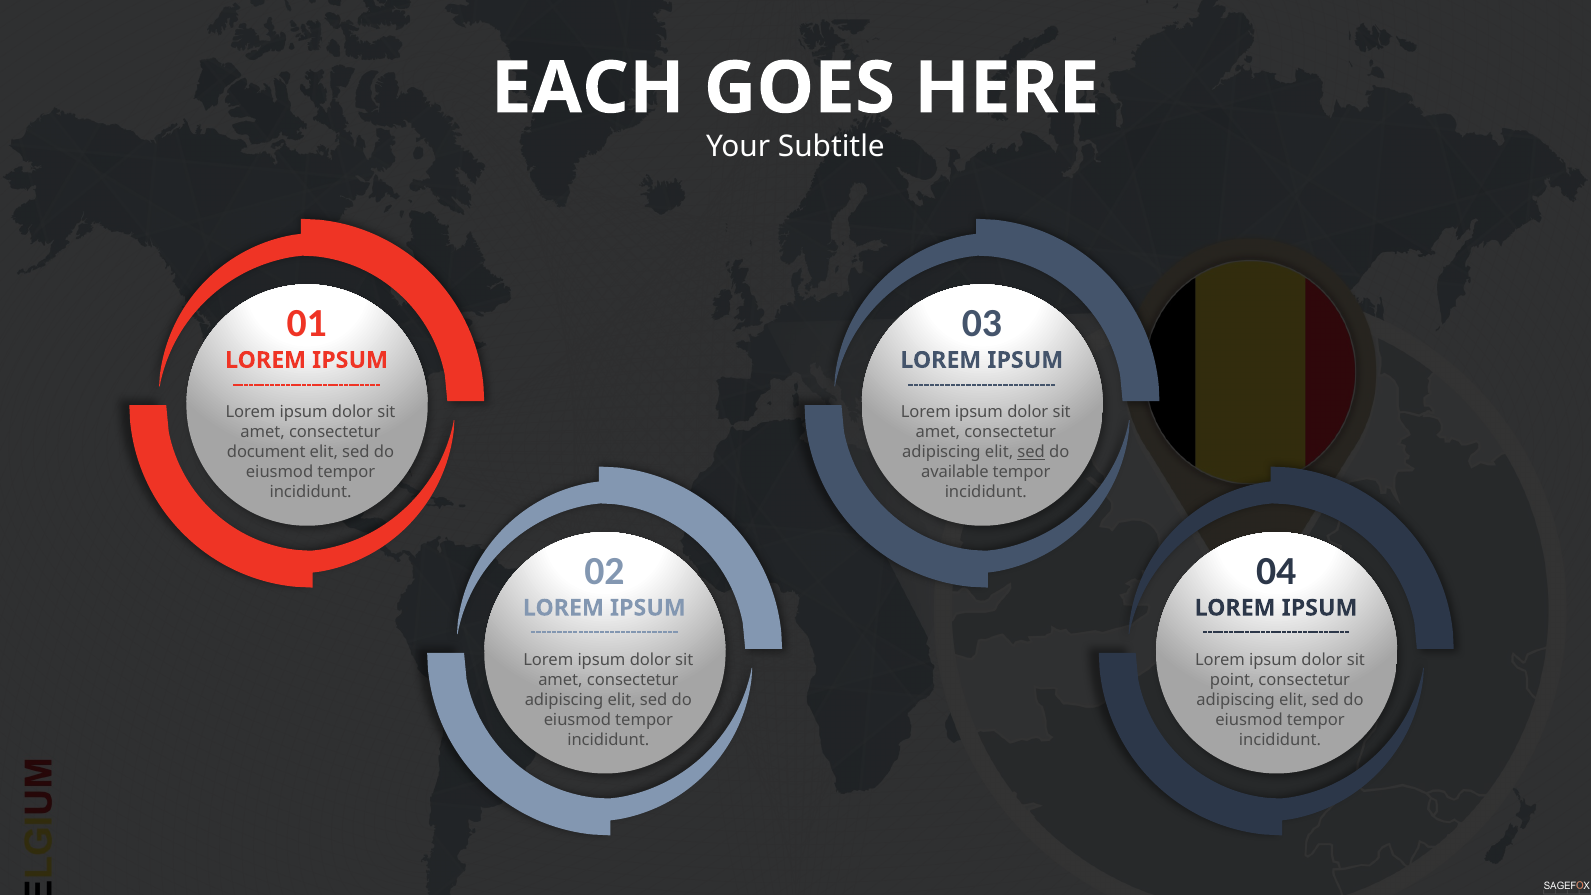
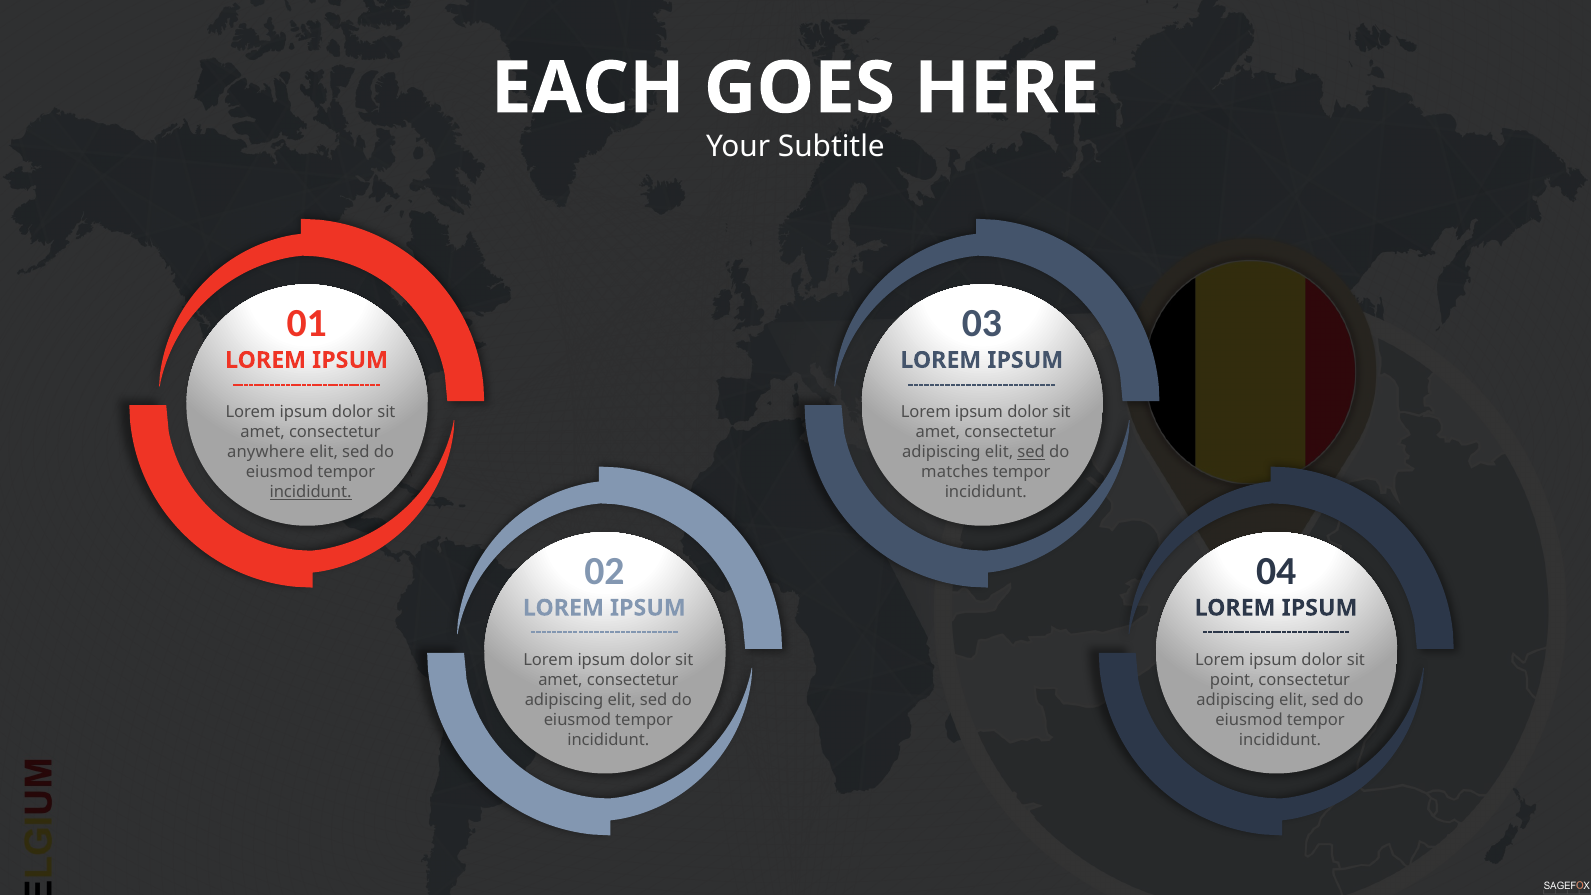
document: document -> anywhere (266, 452)
available: available -> matches (955, 472)
incididunt underline: none -> present (311, 492)
